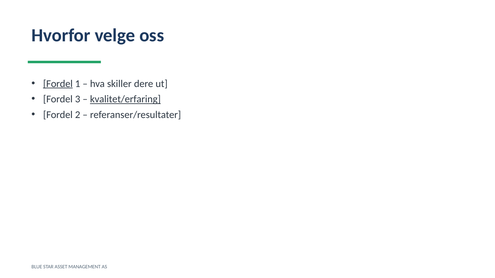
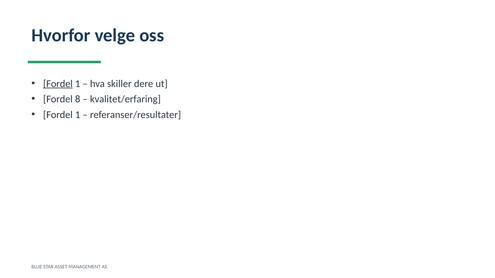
3: 3 -> 8 (78, 99)
kvalitet/erfaring underline: present -> none (125, 99)
2: 2 -> 1 (78, 115)
